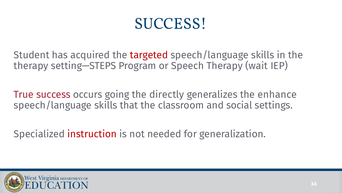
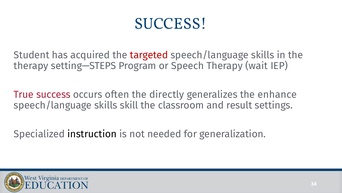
going: going -> often (117, 94)
that: that -> skill (129, 105)
social: social -> result (239, 105)
instruction colour: red -> black (92, 134)
